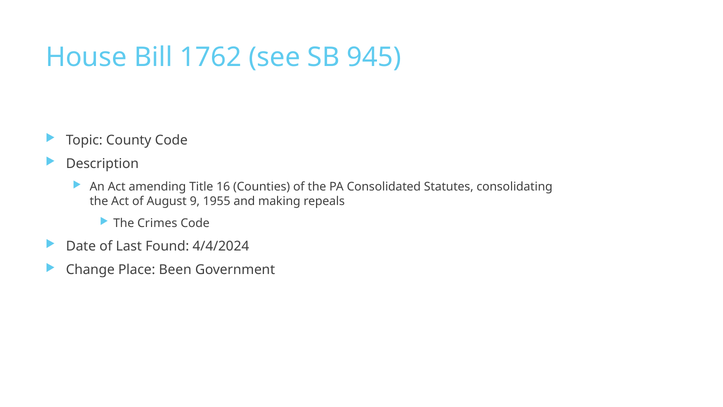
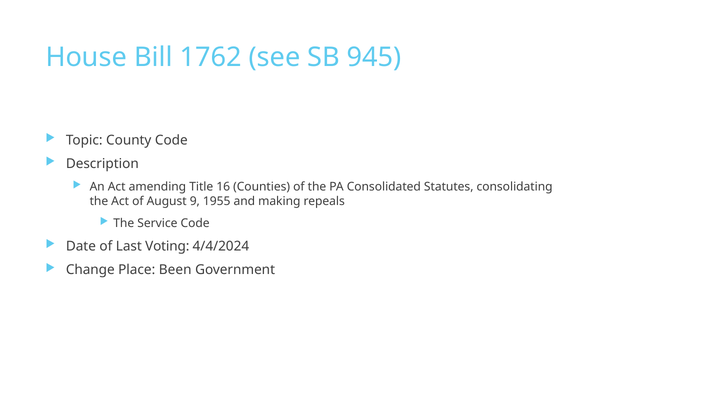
Crimes: Crimes -> Service (157, 223)
Found: Found -> Voting (167, 246)
